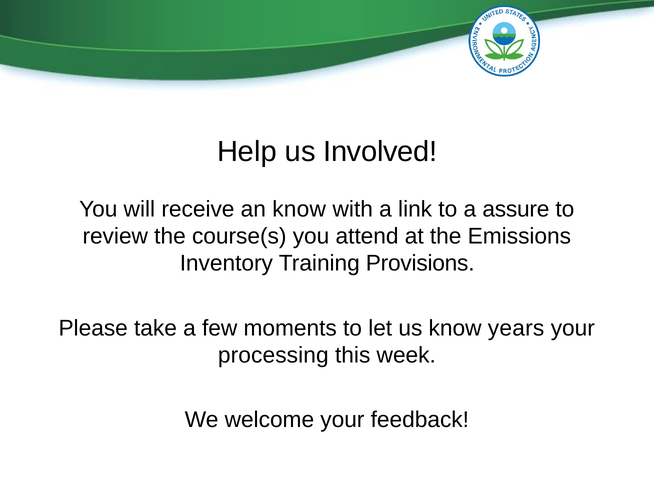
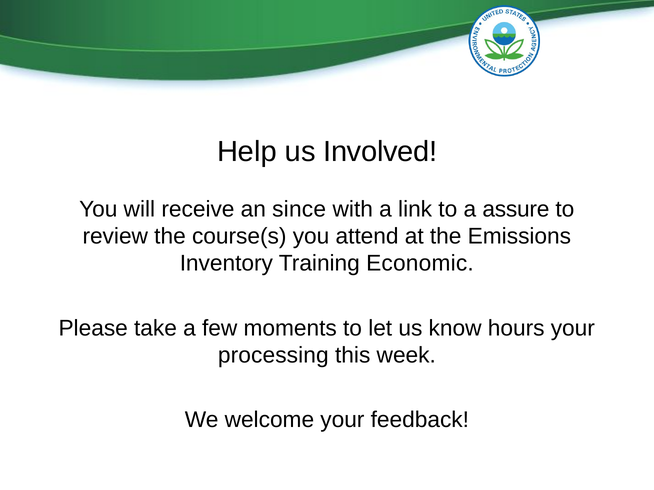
an know: know -> since (299, 209)
Provisions: Provisions -> Economic (420, 264)
years: years -> hours (516, 328)
